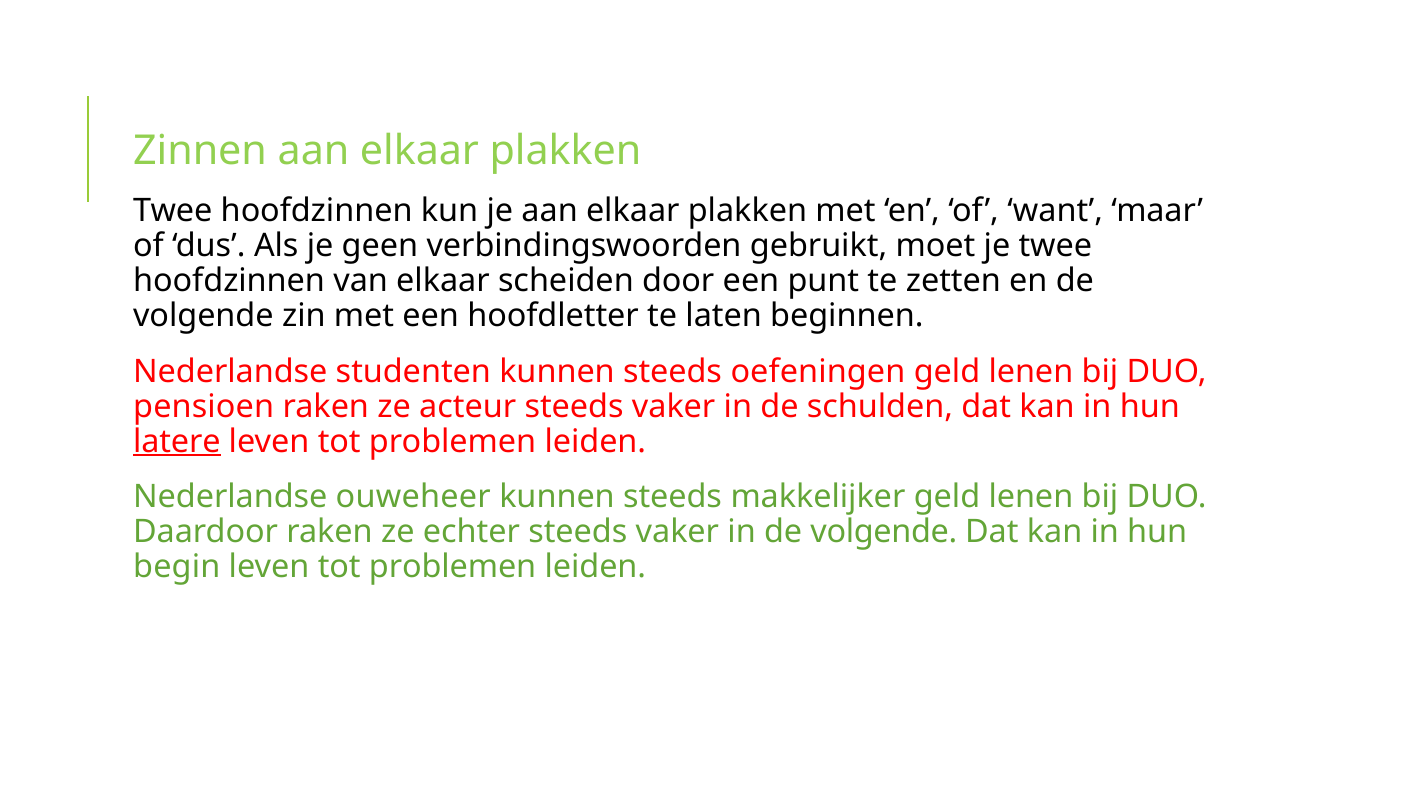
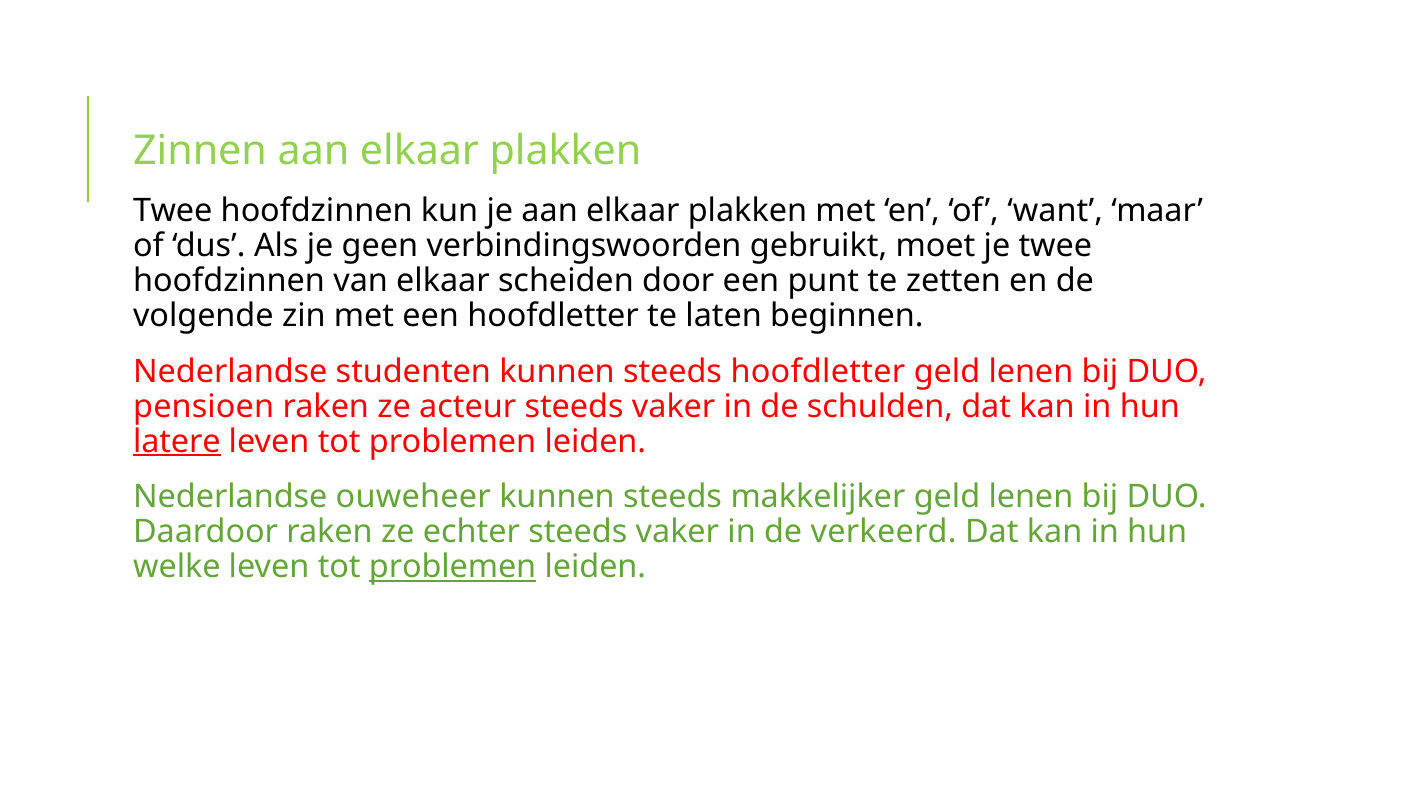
steeds oefeningen: oefeningen -> hoofdletter (818, 372)
in de volgende: volgende -> verkeerd (884, 532)
begin: begin -> welke (177, 567)
problemen underline: none -> present (453, 567)
